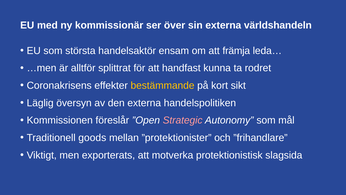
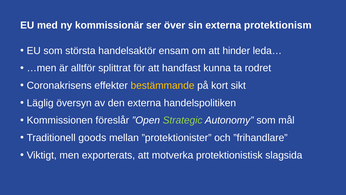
världshandeln: världshandeln -> protektionism (278, 25)
främja: främja -> hinder (236, 51)
Strategic colour: pink -> light green (183, 120)
